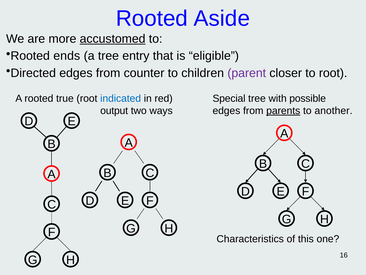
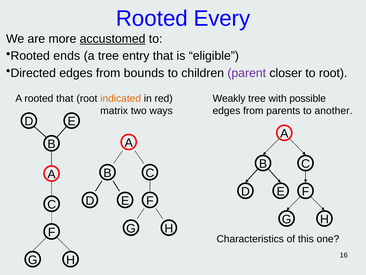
Aside: Aside -> Every (222, 18)
counter: counter -> bounds (144, 73)
rooted true: true -> that (65, 98)
indicated colour: blue -> orange (121, 98)
Special: Special -> Weakly (229, 98)
output: output -> matrix (114, 111)
parents underline: present -> none (283, 111)
